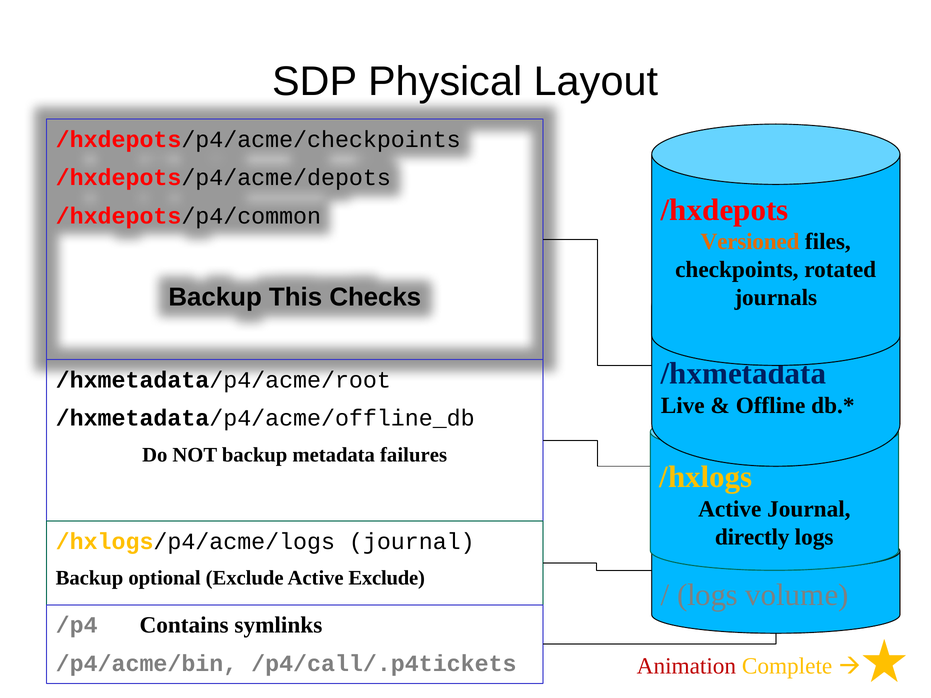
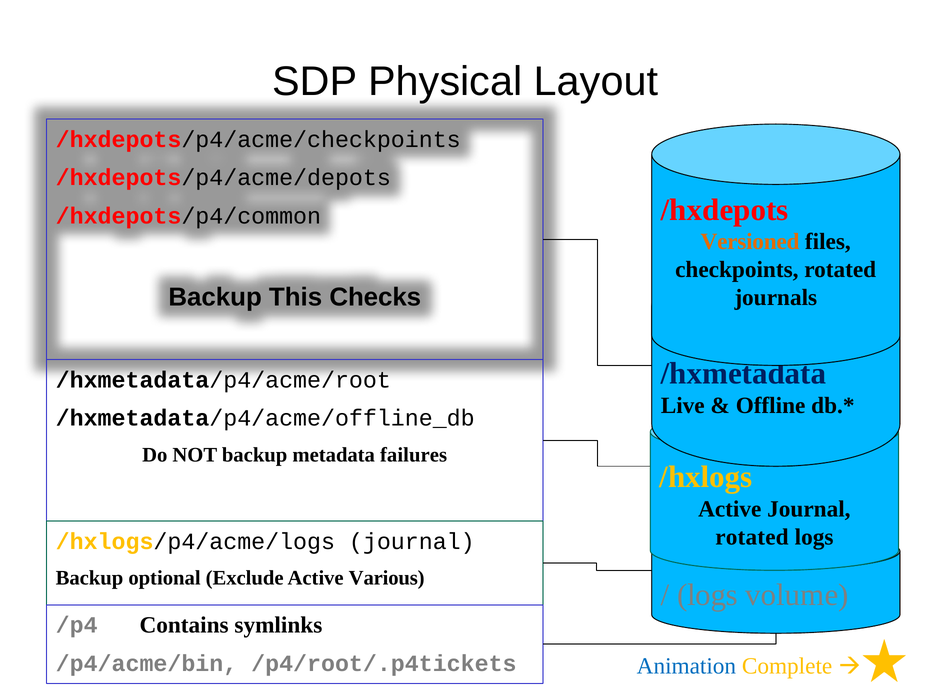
directly: directly -> rotated (752, 537)
Active Exclude: Exclude -> Various (387, 578)
/p4/call/.p4tickets: /p4/call/.p4tickets -> /p4/root/.p4tickets (384, 664)
Animation colour: red -> blue (686, 666)
